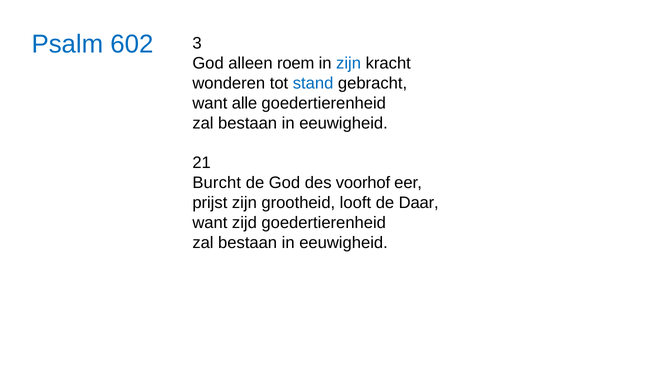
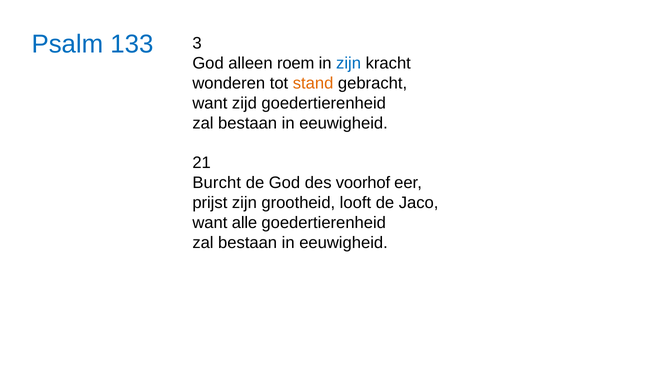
602: 602 -> 133 (132, 44)
stand colour: blue -> orange (313, 83)
alle: alle -> zijd (244, 103)
Daar: Daar -> Jaco (419, 203)
zijd: zijd -> alle (245, 223)
